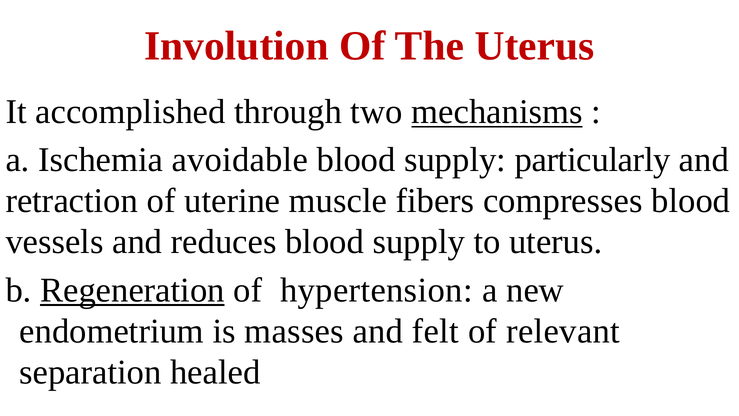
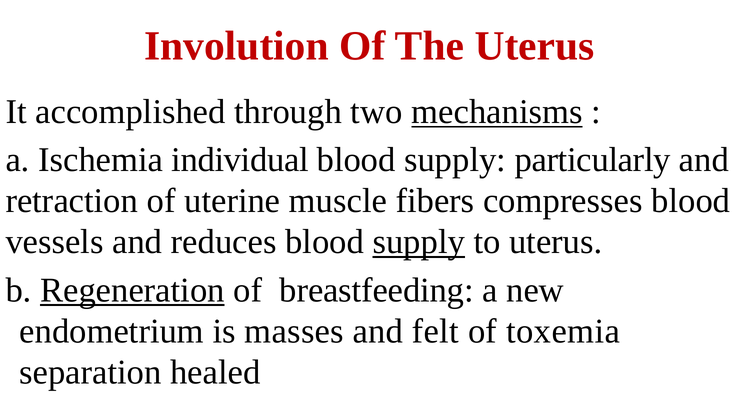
avoidable: avoidable -> individual (240, 160)
supply underline: none -> present (419, 242)
hypertension: hypertension -> breastfeeding (377, 290)
relevant: relevant -> toxemia (563, 331)
